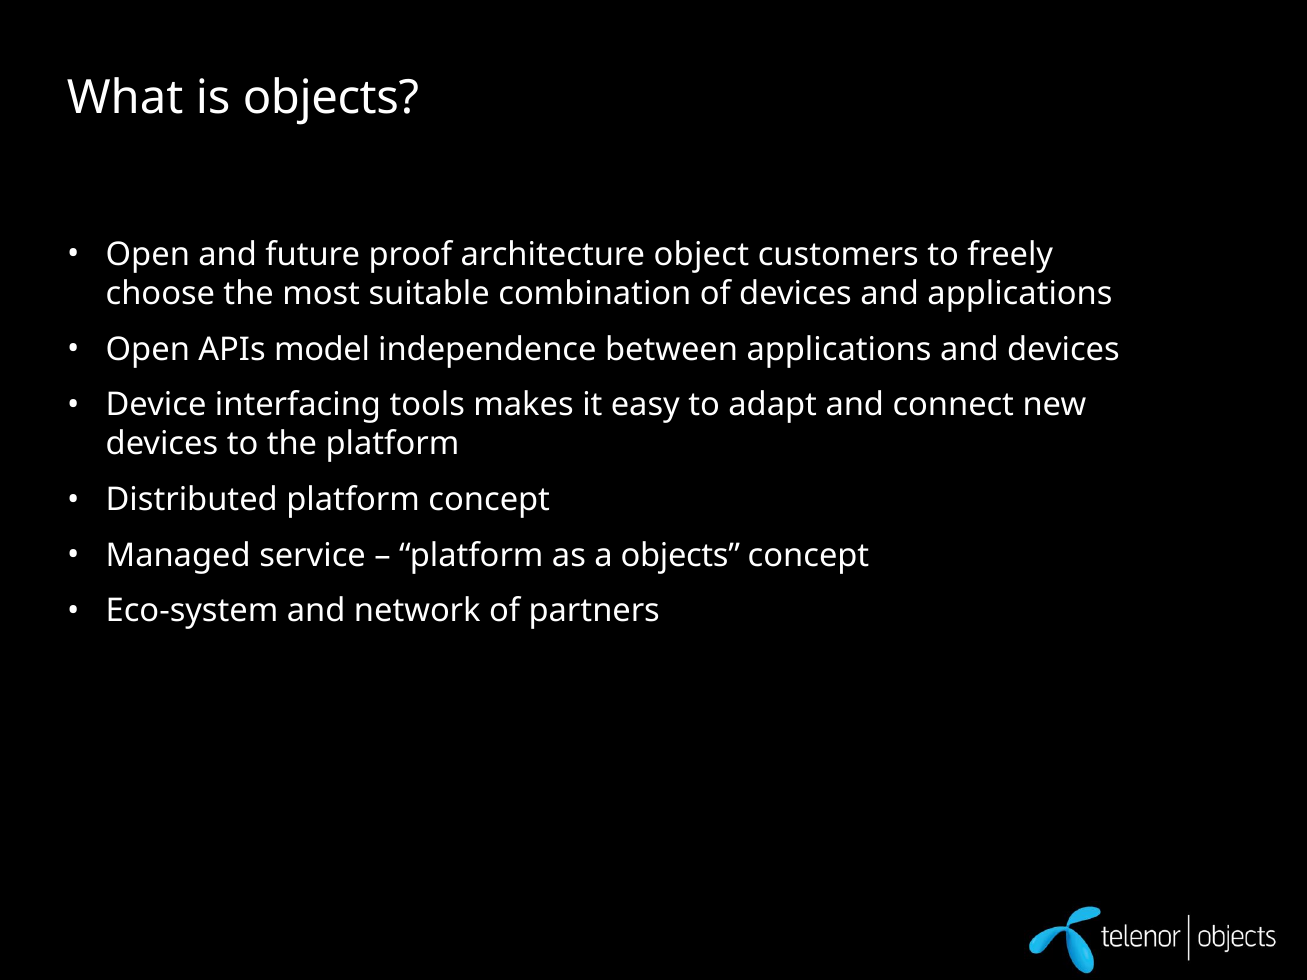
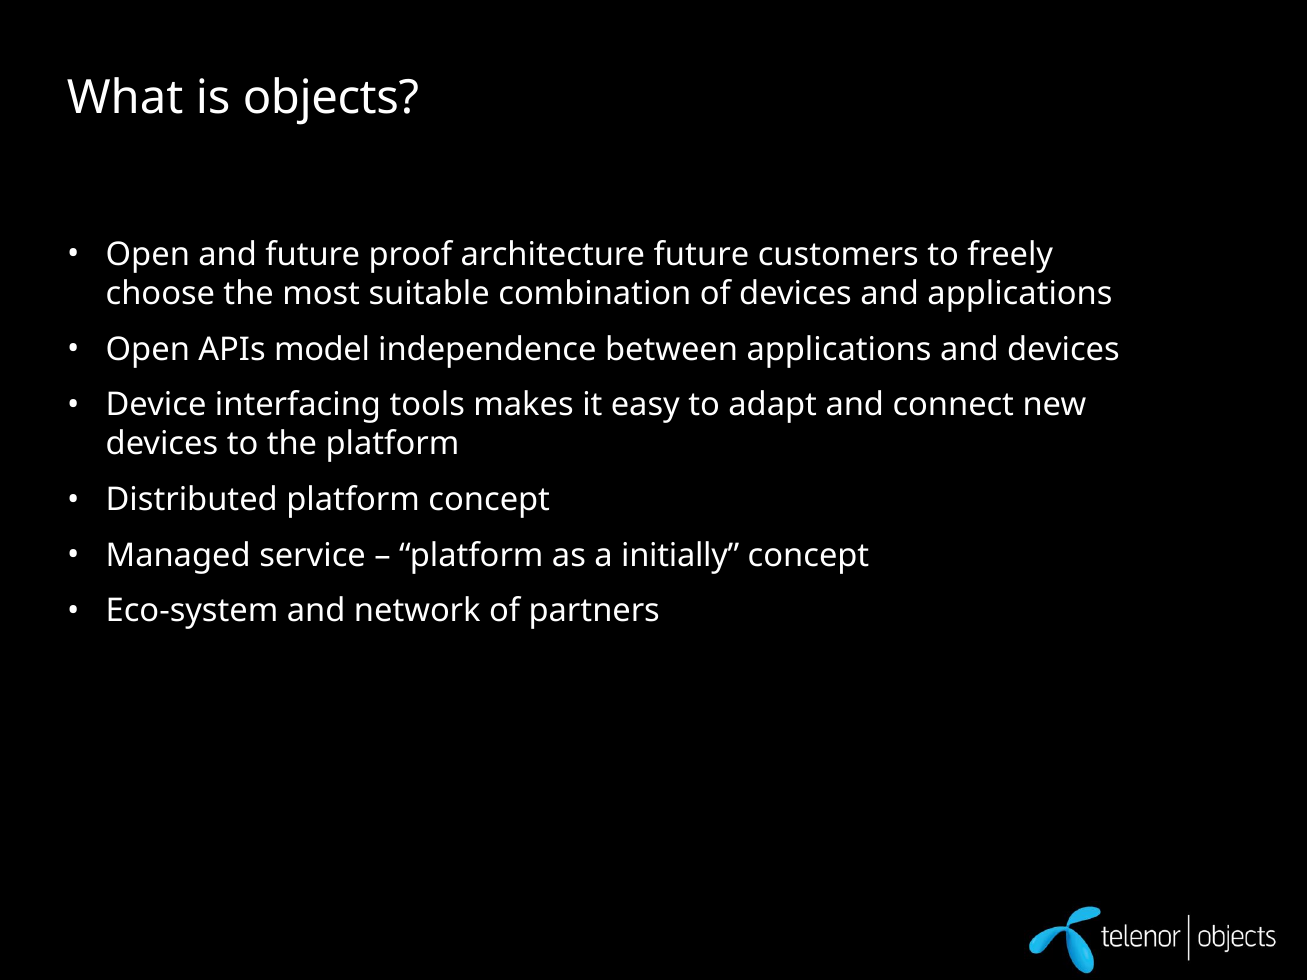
architecture object: object -> future (701, 255)
a objects: objects -> initially (680, 555)
